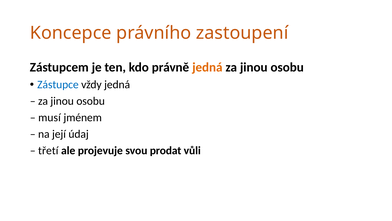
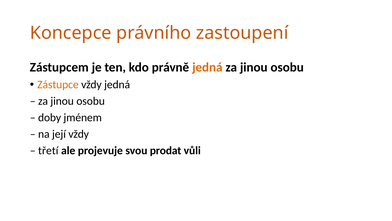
Zástupce colour: blue -> orange (58, 84)
musí: musí -> doby (50, 117)
její údaj: údaj -> vždy (79, 134)
